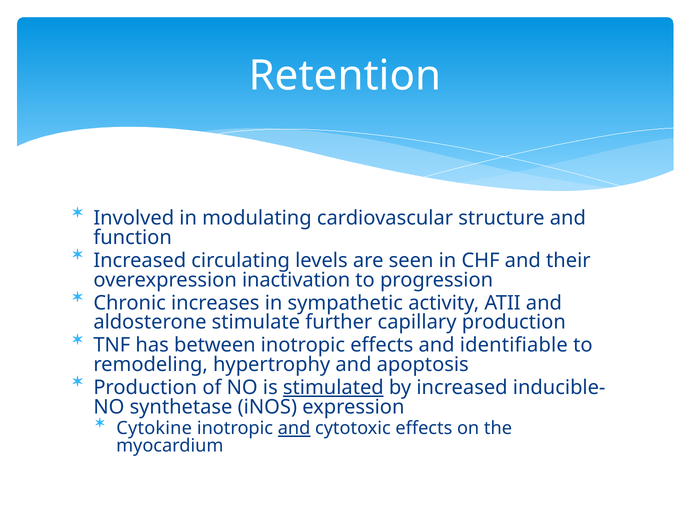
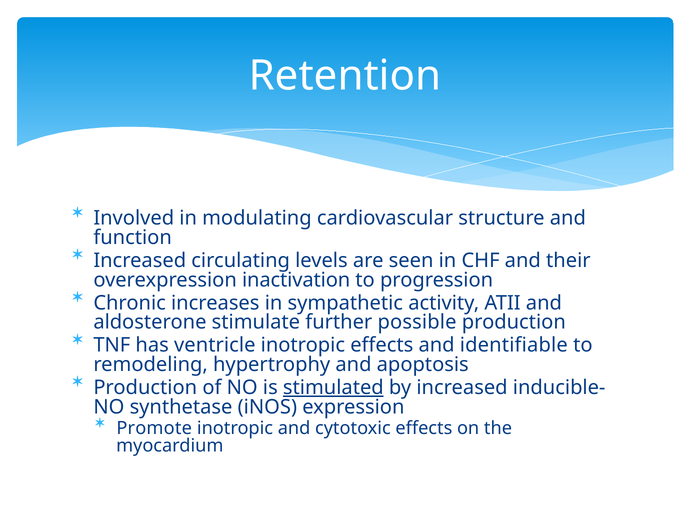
capillary: capillary -> possible (417, 322)
between: between -> ventricle (215, 345)
Cytokine: Cytokine -> Promote (154, 428)
and underline: present -> none (294, 428)
